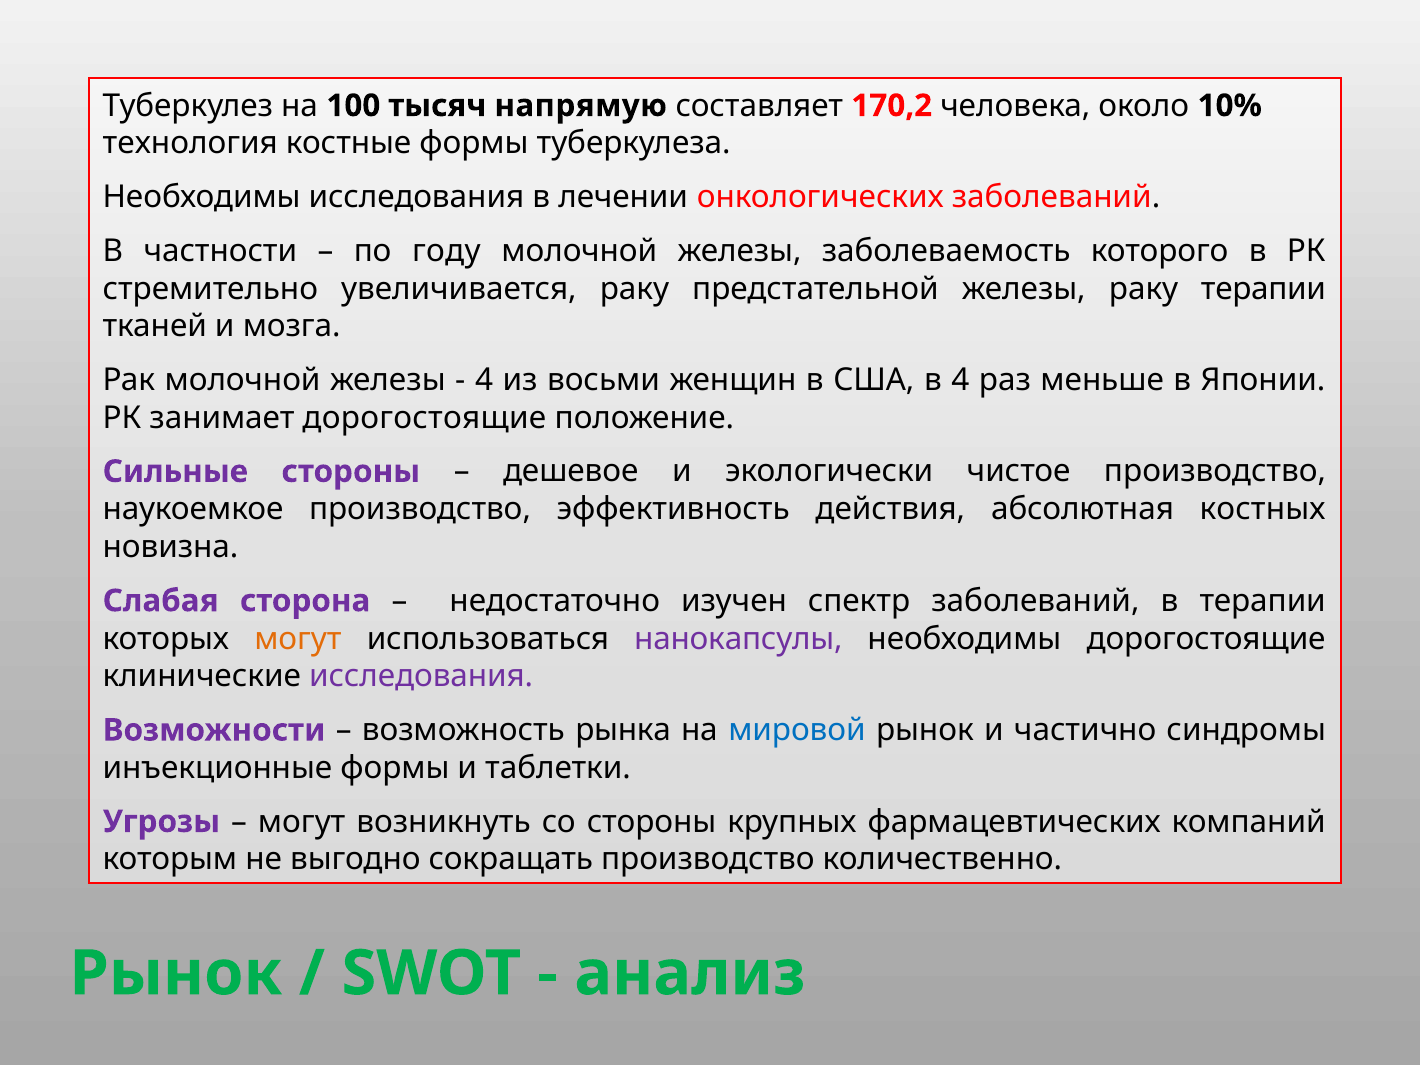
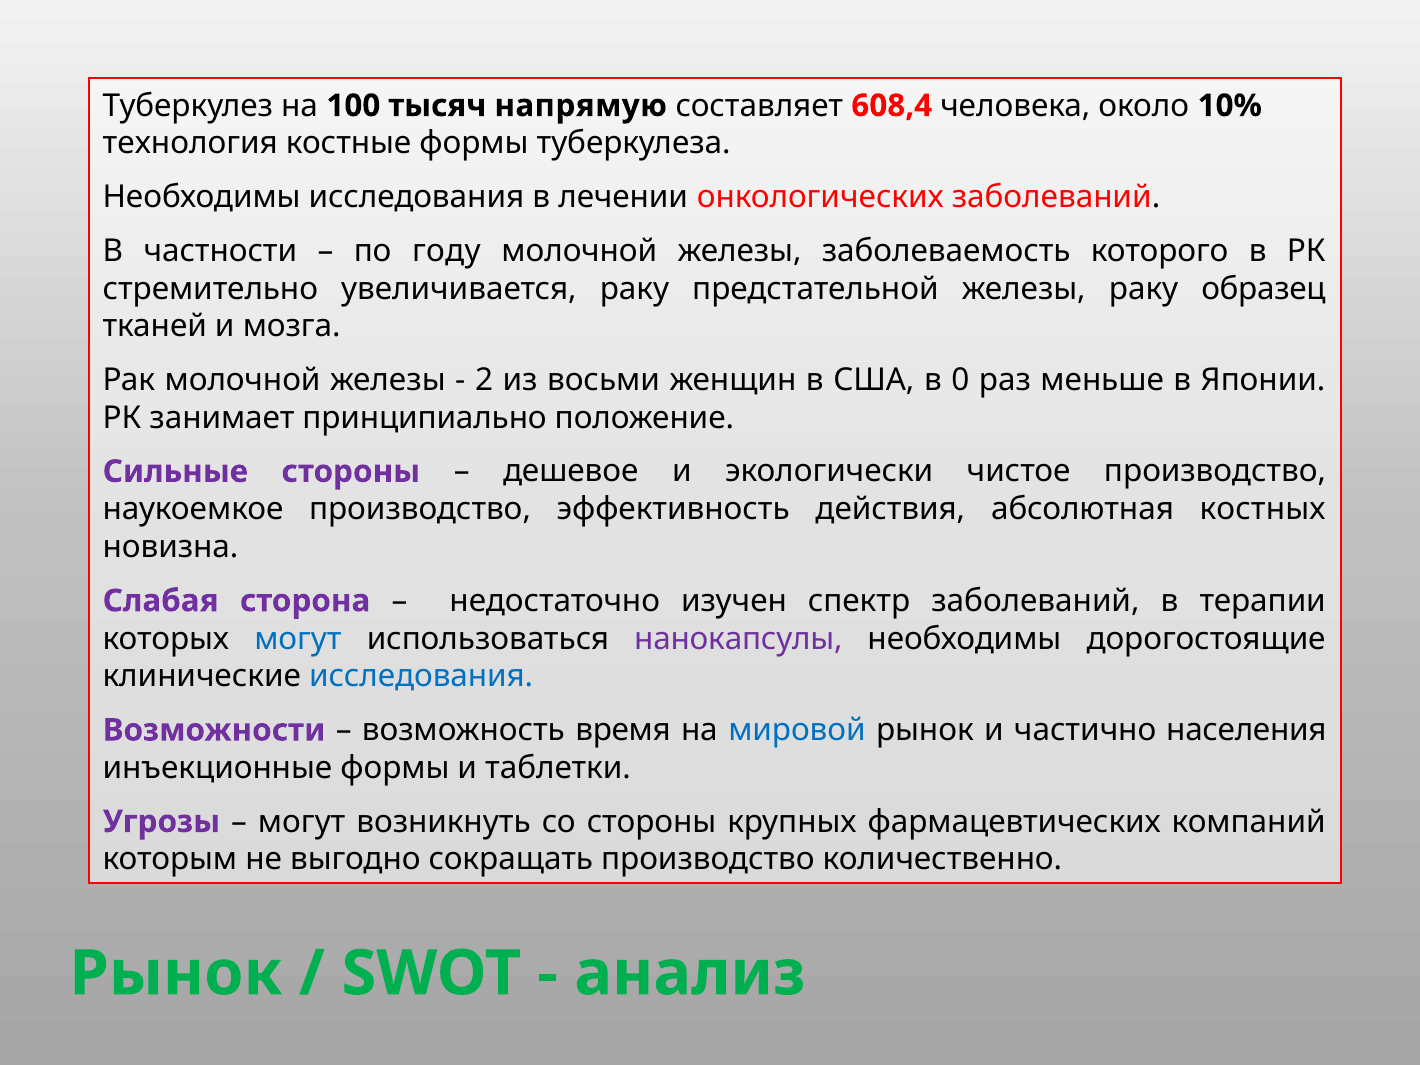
170,2: 170,2 -> 608,4 (892, 106)
раку терапии: терапии -> образец (1264, 289)
4: 4 -> 2 (484, 380)
в 4: 4 -> 0 (960, 380)
занимает дорогостоящие: дорогостоящие -> принципиально (425, 418)
могут colour: orange -> blue (298, 639)
исследования colour: purple -> blue (421, 677)
рынка: рынка -> время (623, 730)
синдромы: синдромы -> населения (1246, 730)
